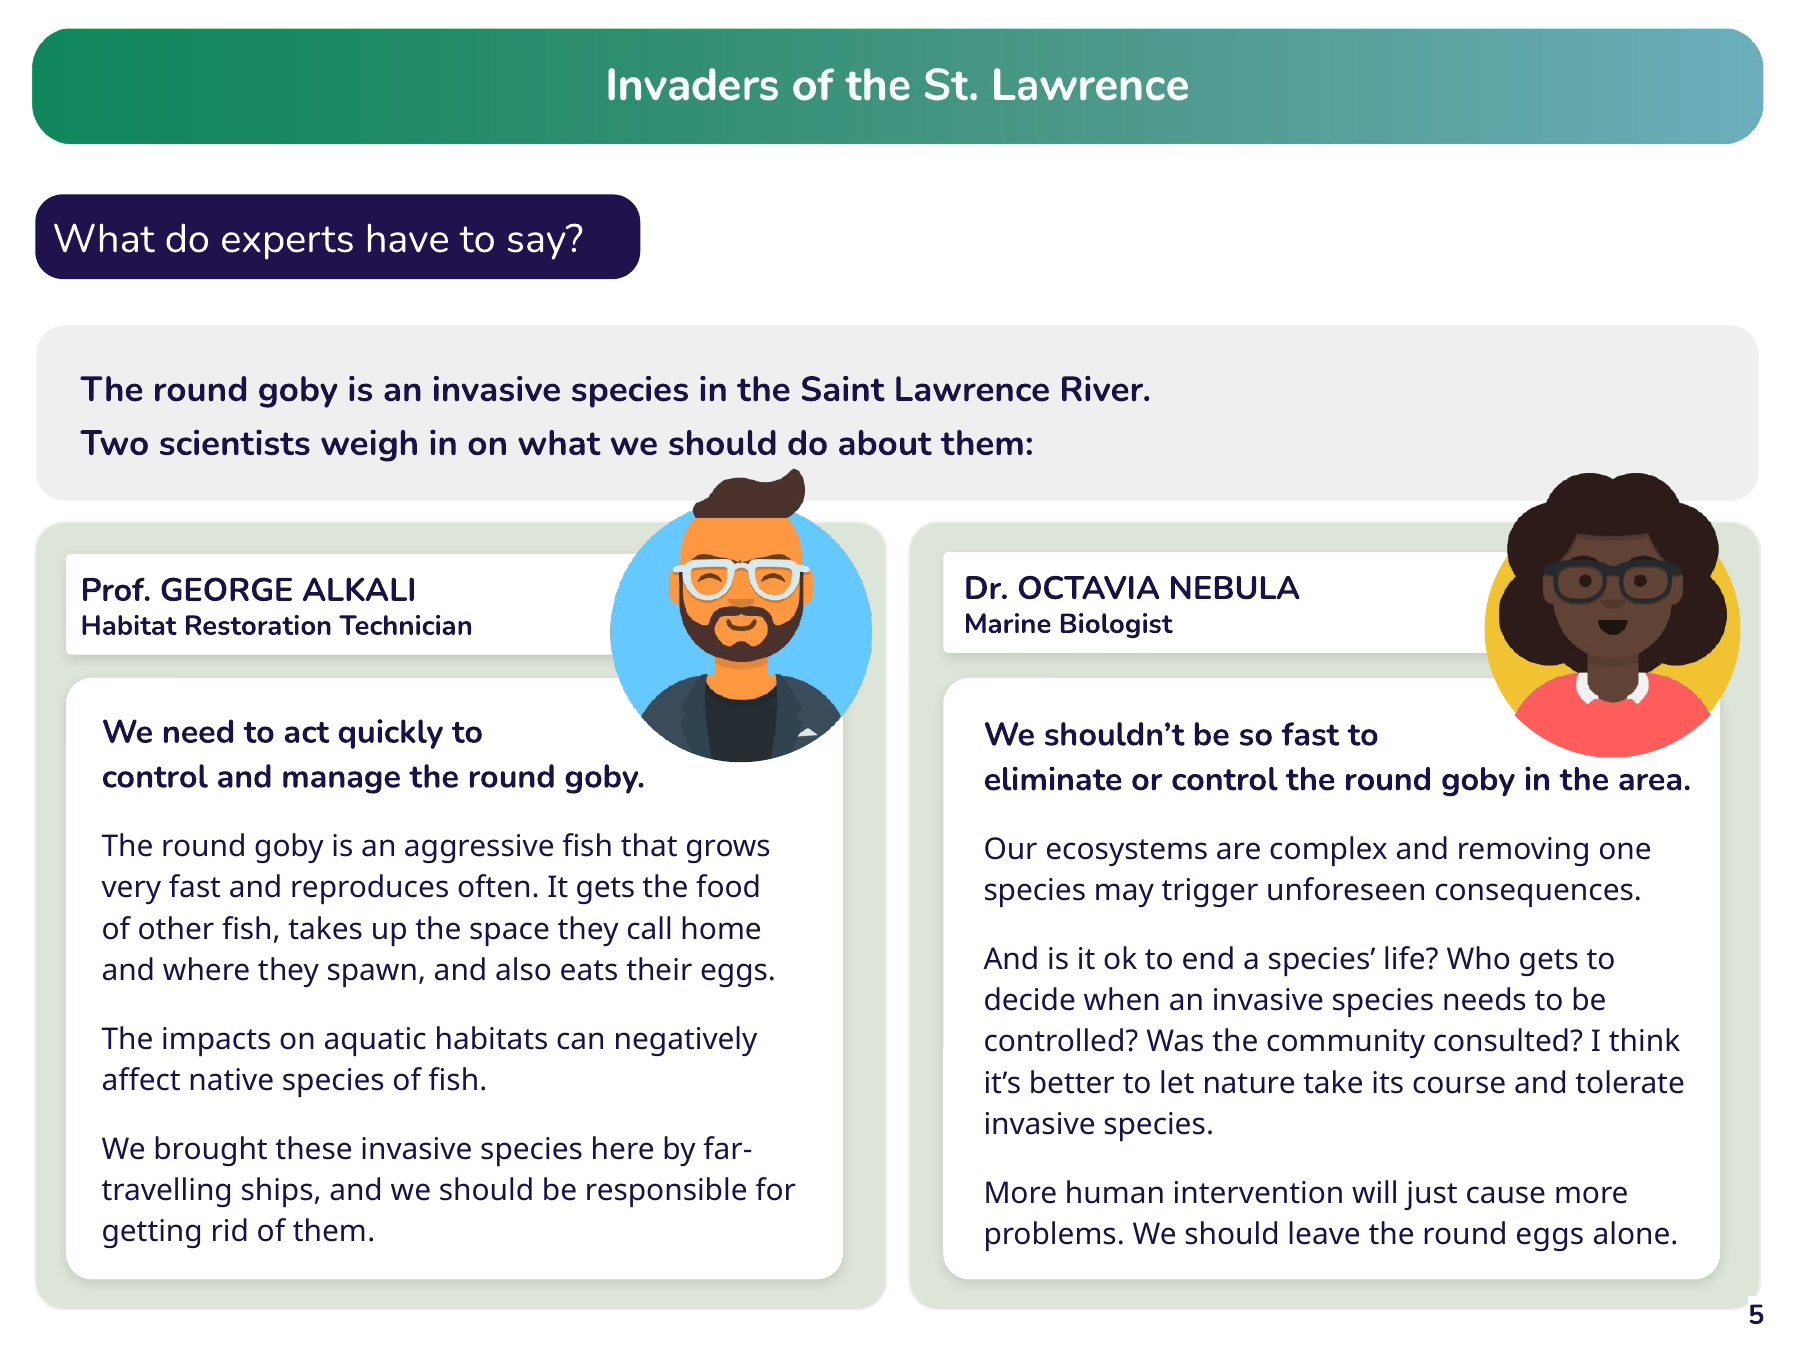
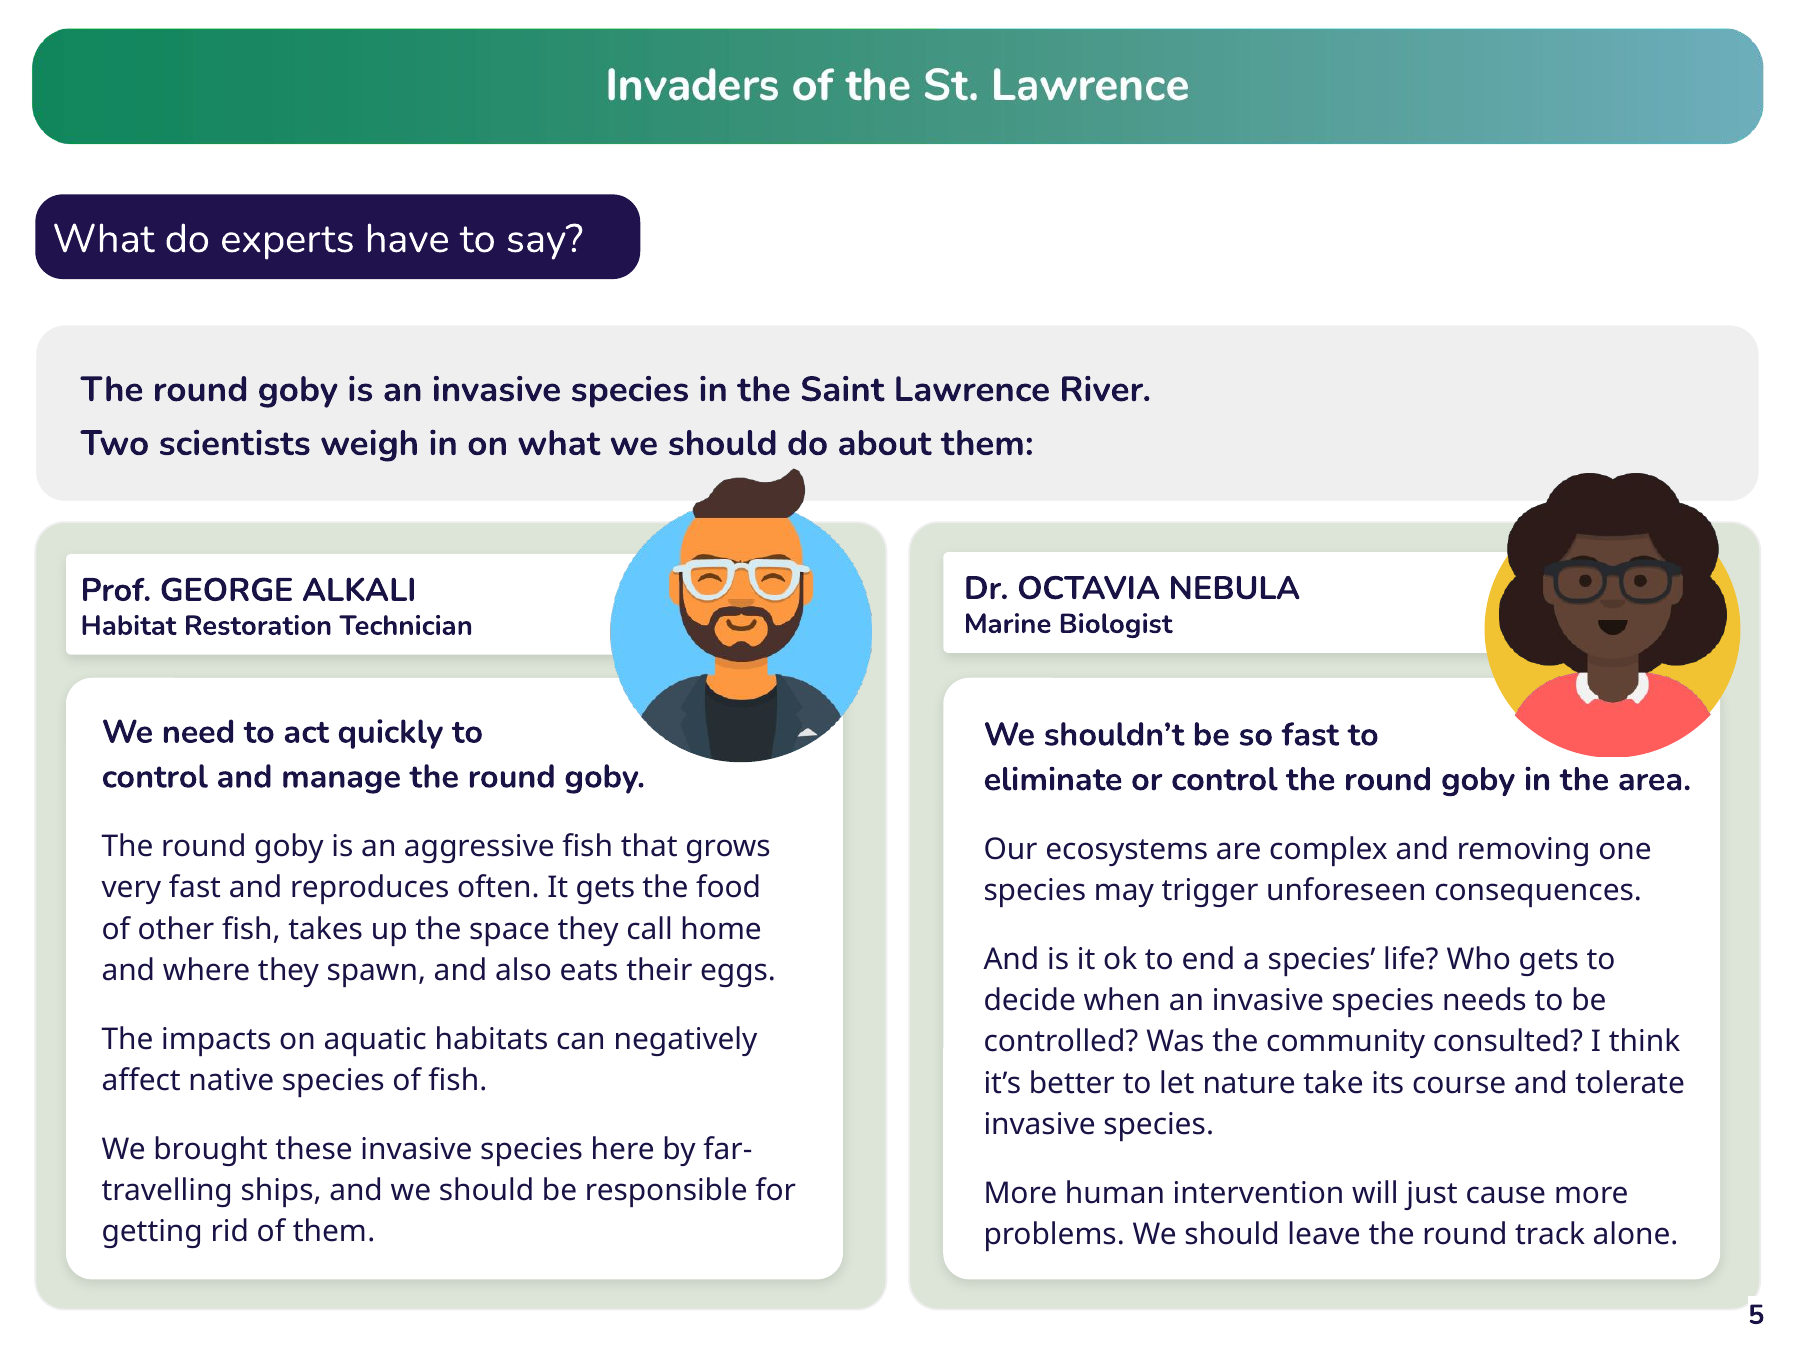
round eggs: eggs -> track (1550, 1234)
